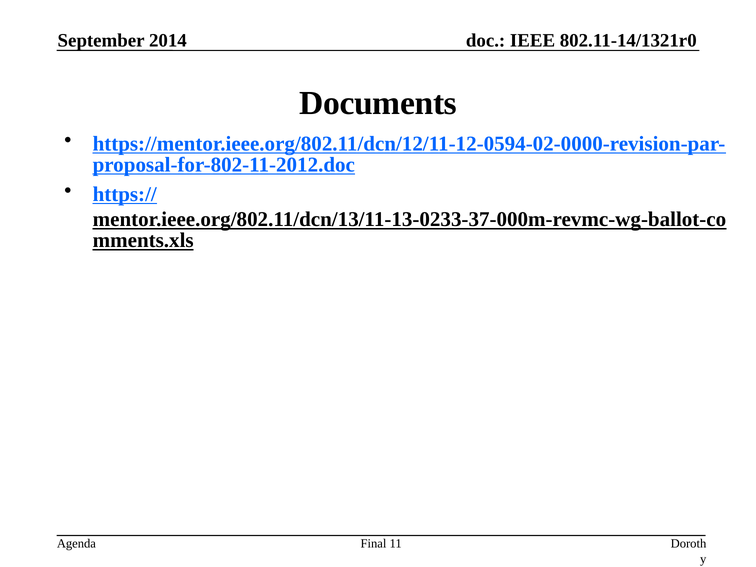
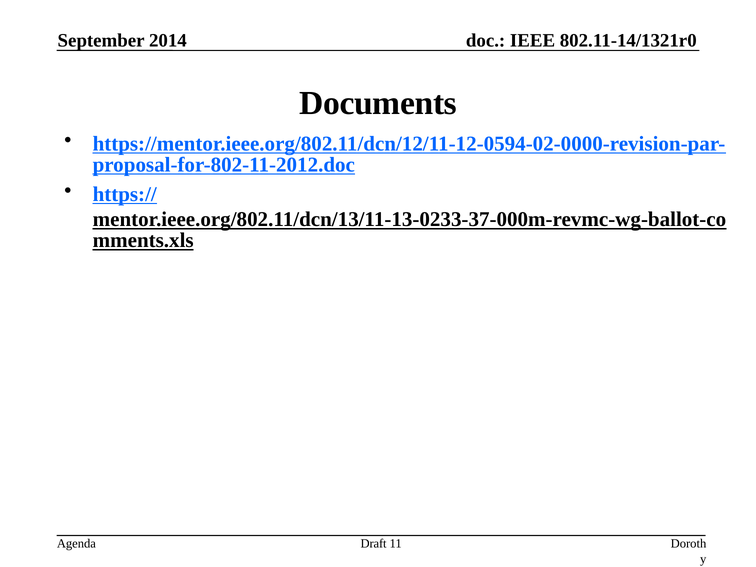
Final: Final -> Draft (374, 544)
